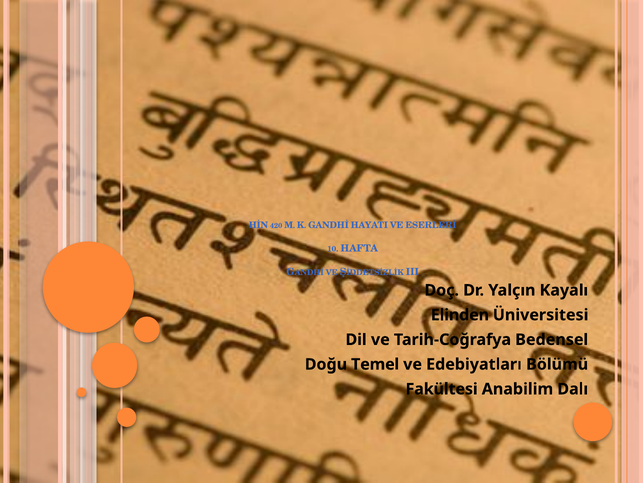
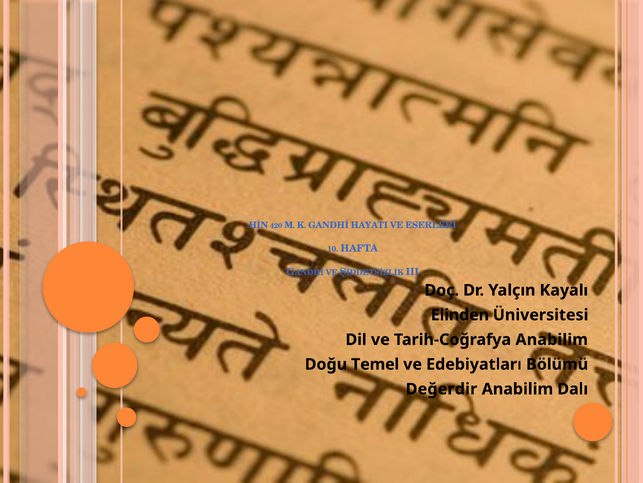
Tarih-Coğrafya Bedensel: Bedensel -> Anabilim (552, 339)
Fakültesi: Fakültesi -> Değerdir (441, 388)
